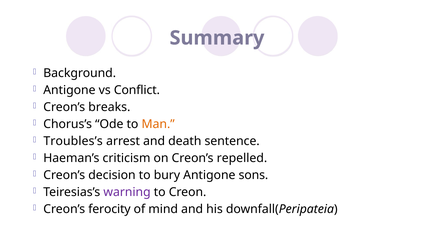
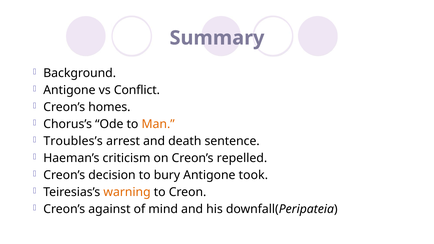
breaks: breaks -> homes (109, 107)
sons: sons -> took (253, 175)
warning colour: purple -> orange (127, 192)
ferocity: ferocity -> against (109, 209)
